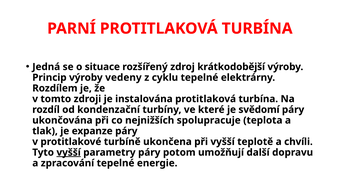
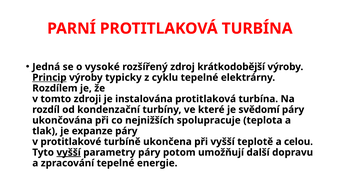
situace: situace -> vysoké (102, 67)
Princip underline: none -> present (49, 78)
vedeny: vedeny -> typicky (123, 78)
chvíli: chvíli -> celou (298, 142)
